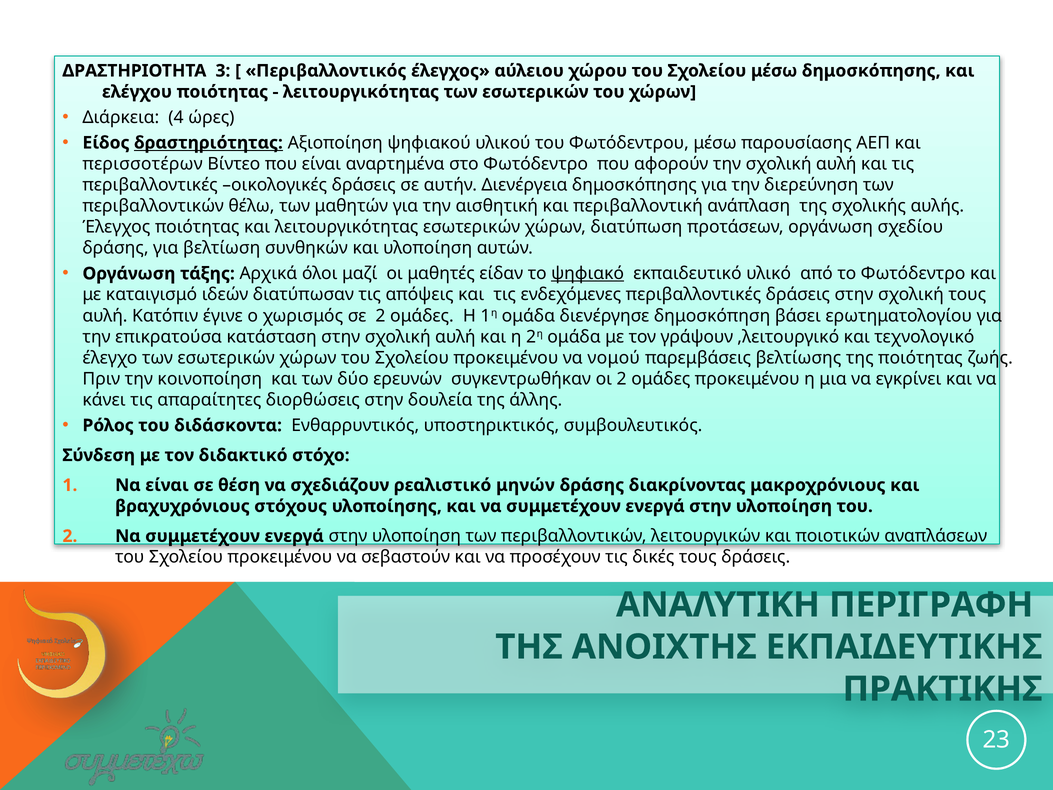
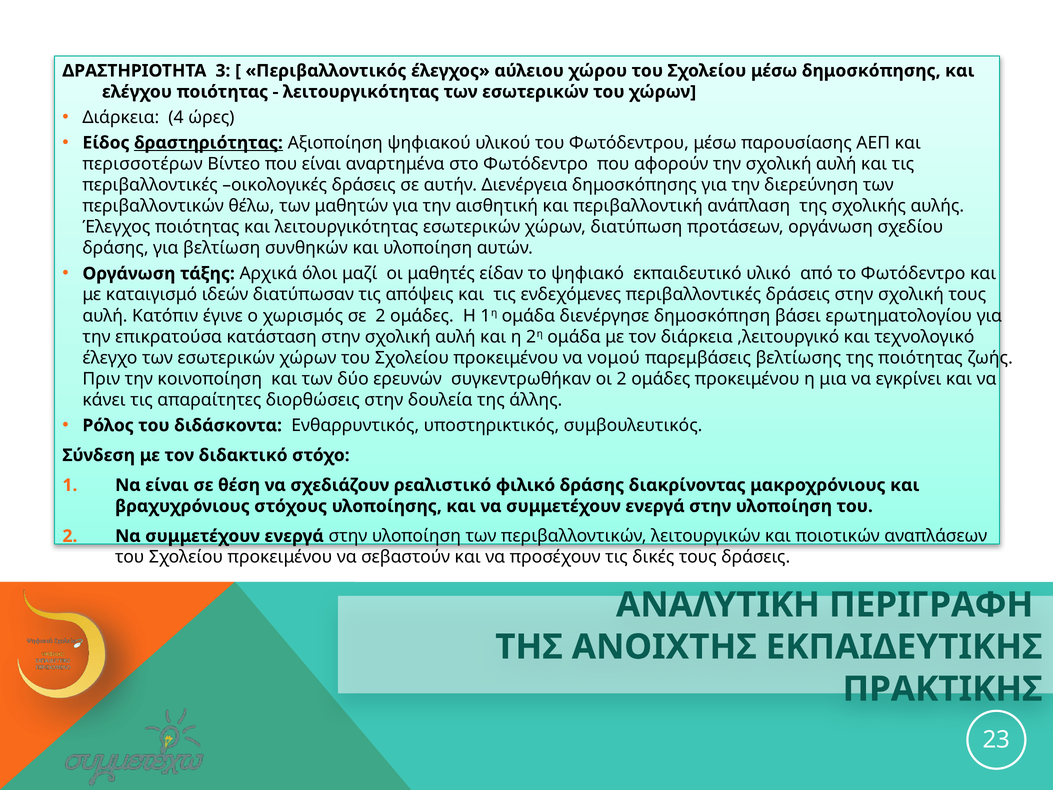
ψηφιακό underline: present -> none (588, 274)
τον γράψουν: γράψουν -> διάρκεια (697, 337)
μηνών: μηνών -> φιλικό (526, 485)
